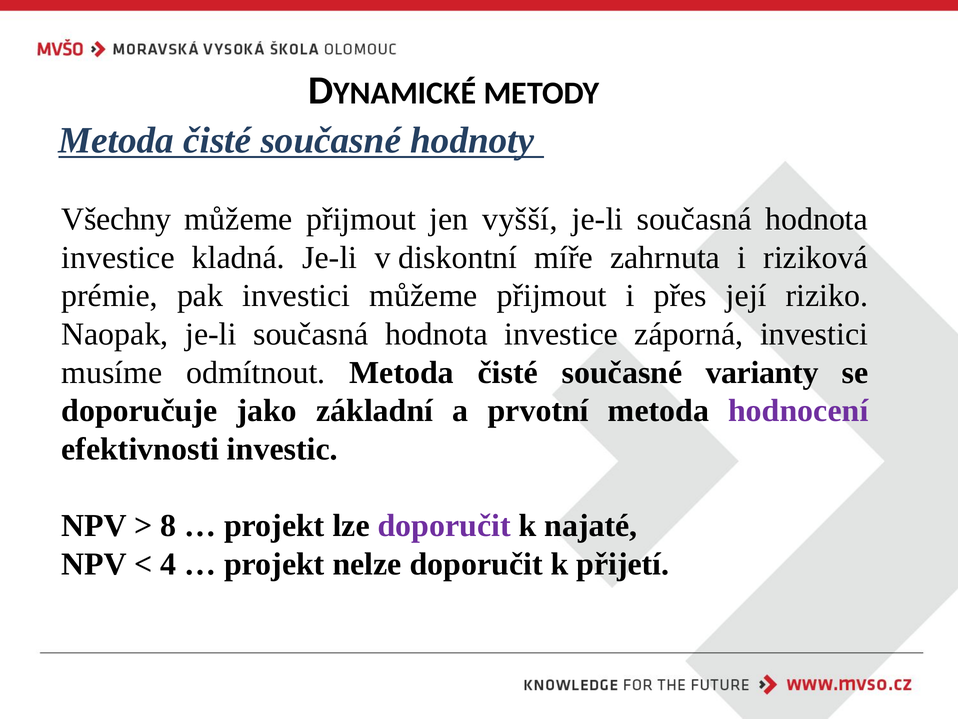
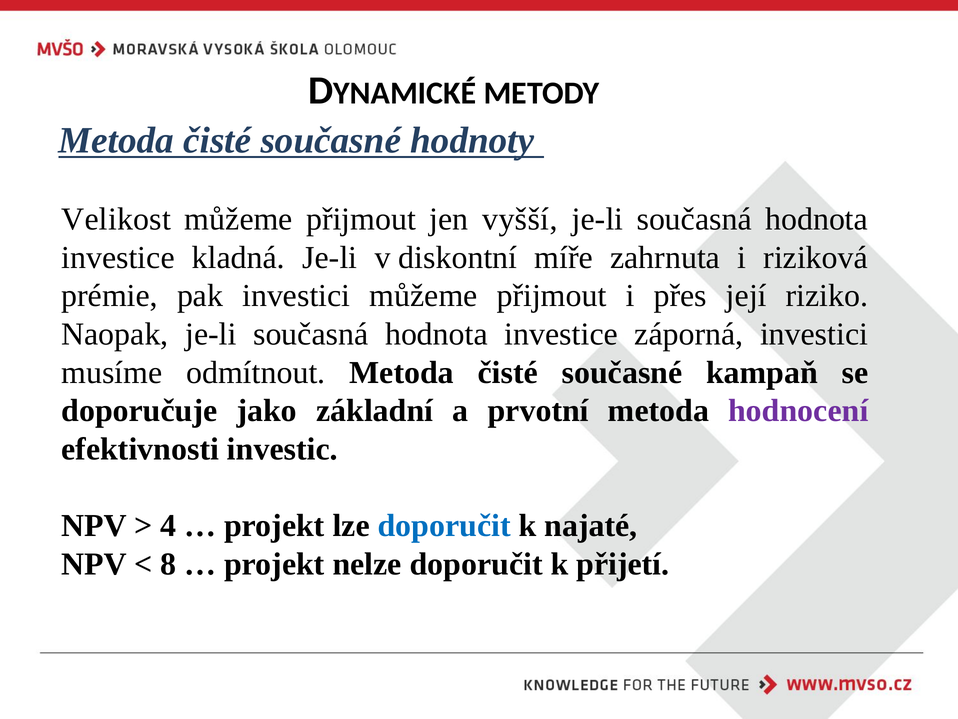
Všechny: Všechny -> Velikost (116, 219)
varianty: varianty -> kampaň (762, 372)
8: 8 -> 4 (168, 526)
doporučit colour: purple -> blue (444, 526)
4: 4 -> 8 (168, 564)
